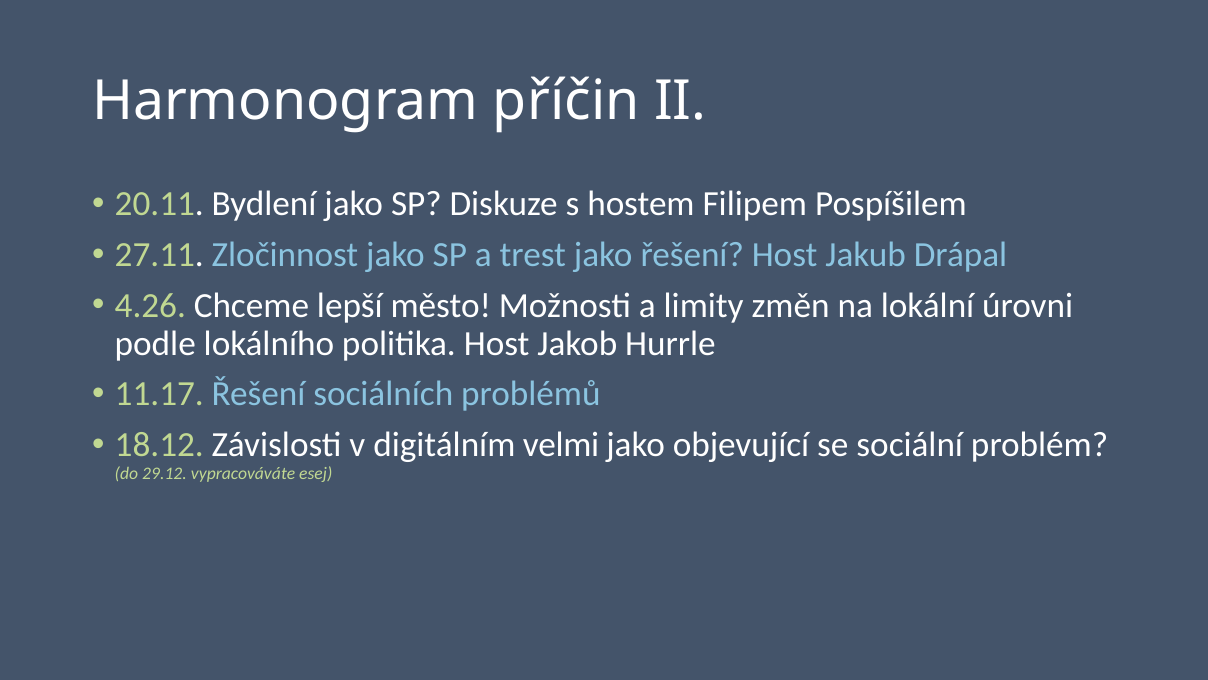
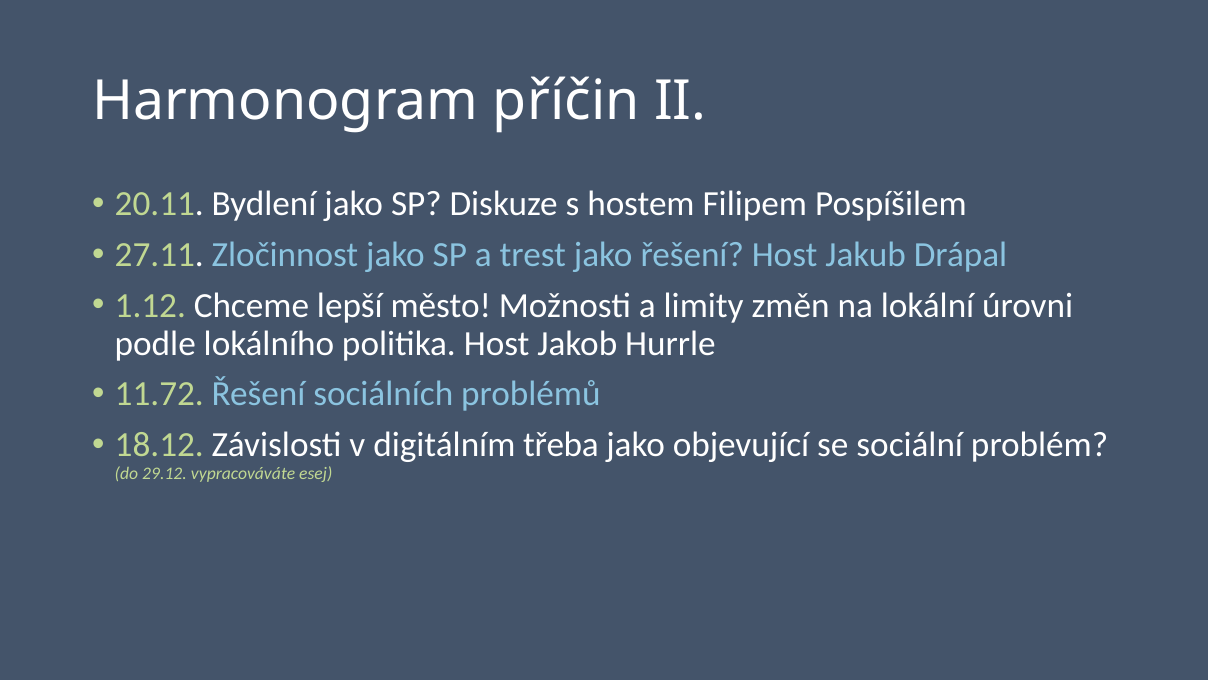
4.26: 4.26 -> 1.12 (150, 305)
11.17: 11.17 -> 11.72 (159, 394)
velmi: velmi -> třeba (561, 444)
